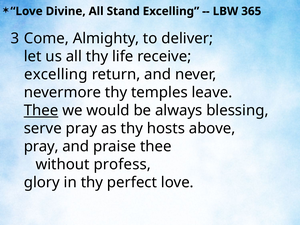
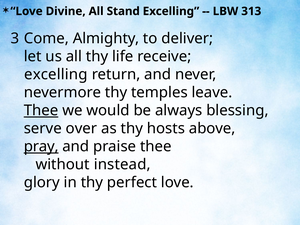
365: 365 -> 313 (251, 11)
serve pray: pray -> over (81, 129)
pray underline: none -> present (41, 147)
profess: profess -> instead (122, 165)
